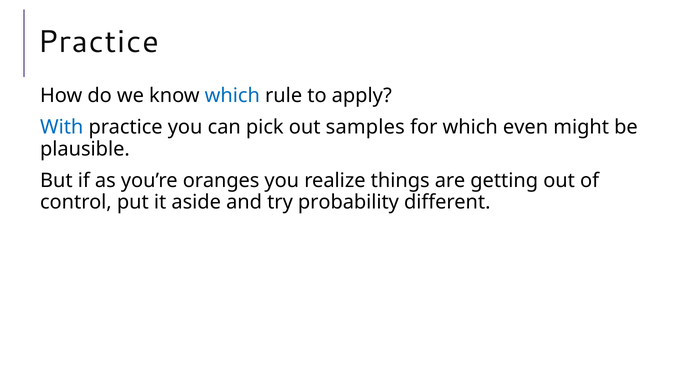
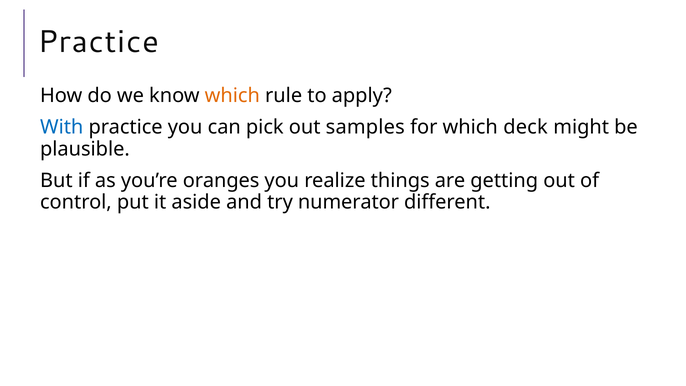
which colour: blue -> orange (232, 96)
even: even -> deck (525, 127)
probability: probability -> numerator (348, 202)
